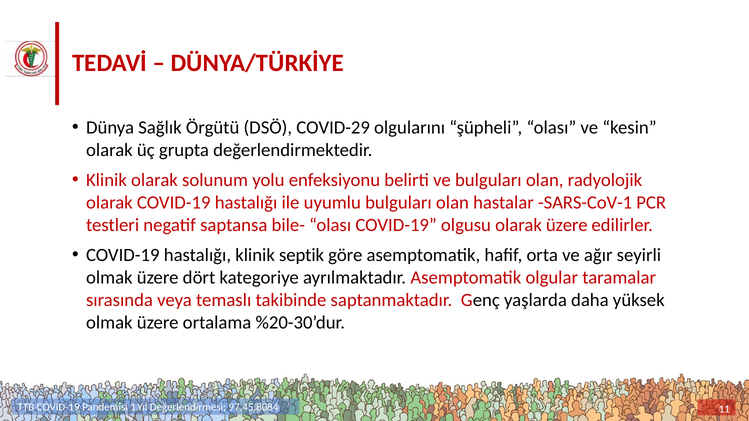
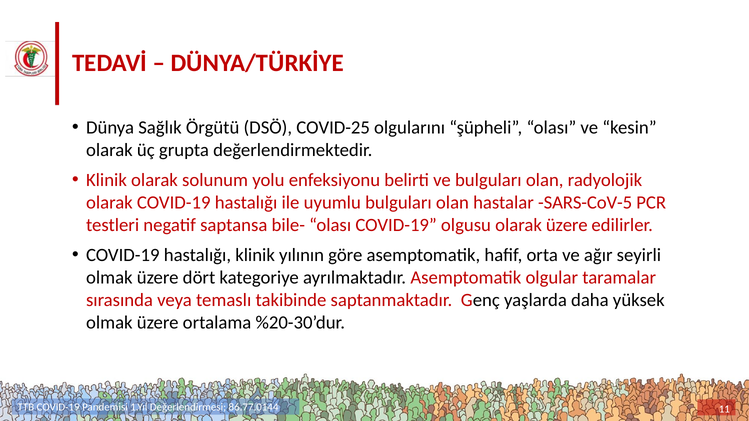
COVID-29: COVID-29 -> COVID-25 (333, 128)
SARS-CoV-1: SARS-CoV-1 -> SARS-CoV-5 (585, 203)
septik: septik -> yılının (302, 255)
97.45.8084: 97.45.8084 -> 86.77.0144 (254, 408)
